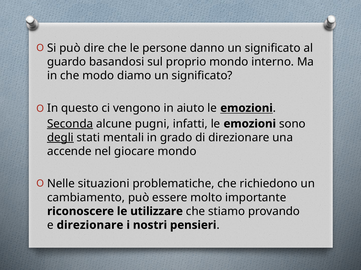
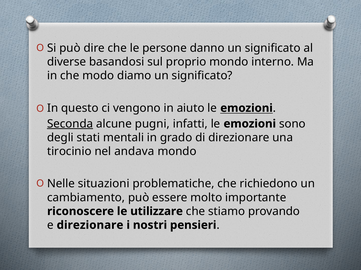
guardo: guardo -> diverse (67, 62)
degli underline: present -> none (60, 138)
accende: accende -> tirocinio (69, 152)
giocare: giocare -> andava (134, 152)
